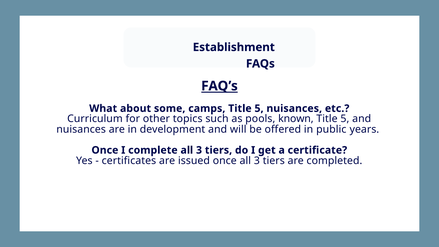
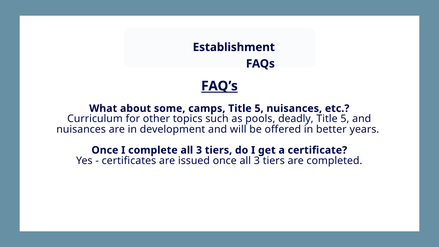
known: known -> deadly (296, 119)
public: public -> better (331, 129)
